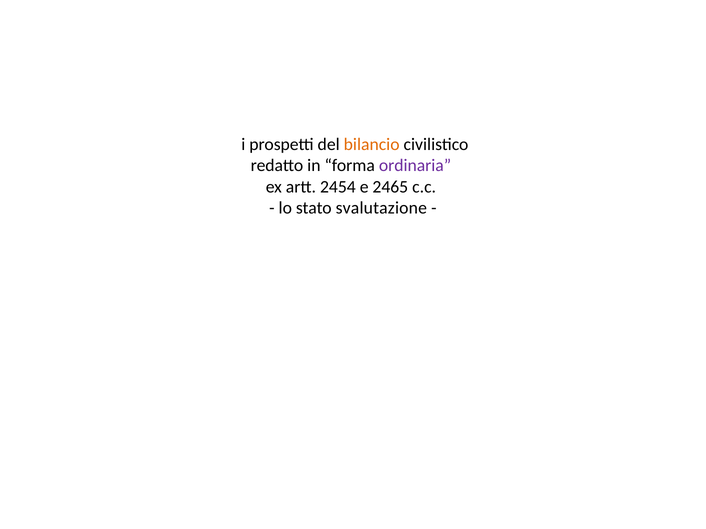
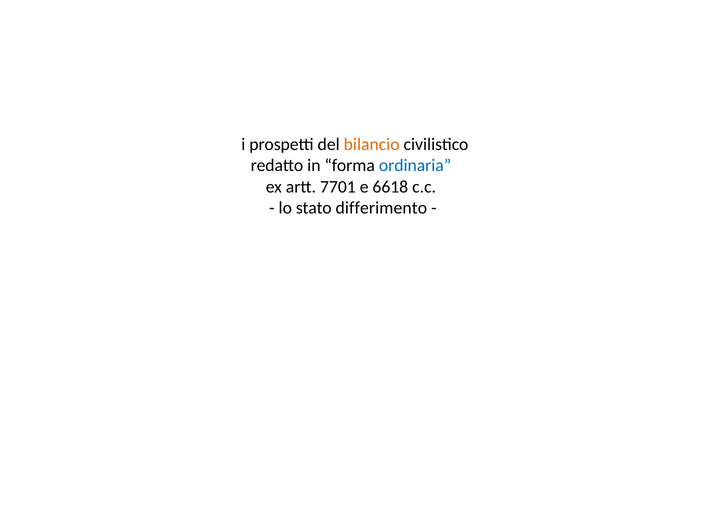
ordinaria colour: purple -> blue (415, 166)
2454: 2454 -> 7701 (338, 187)
2465: 2465 -> 6618 (390, 187)
svalutazione: svalutazione -> differimento (381, 208)
